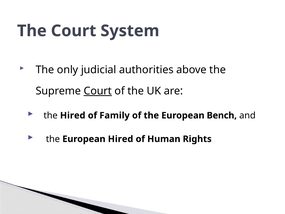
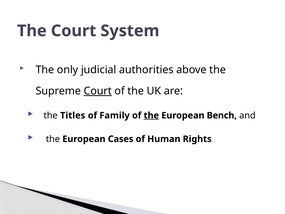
the Hired: Hired -> Titles (73, 115)
the underline: none -> present (151, 115)
European Hired: Hired -> Cases (121, 139)
